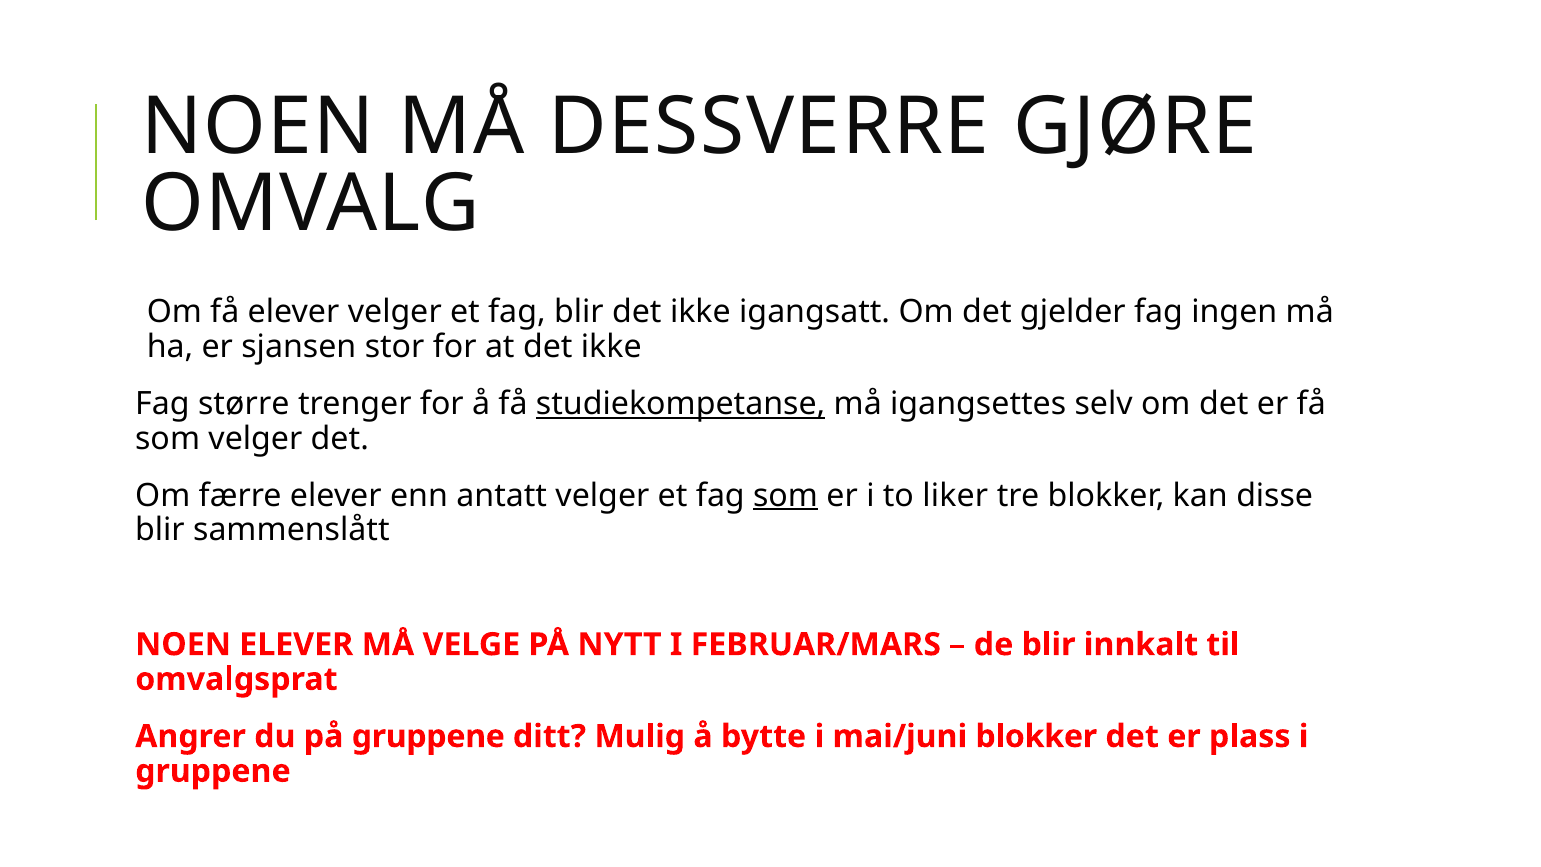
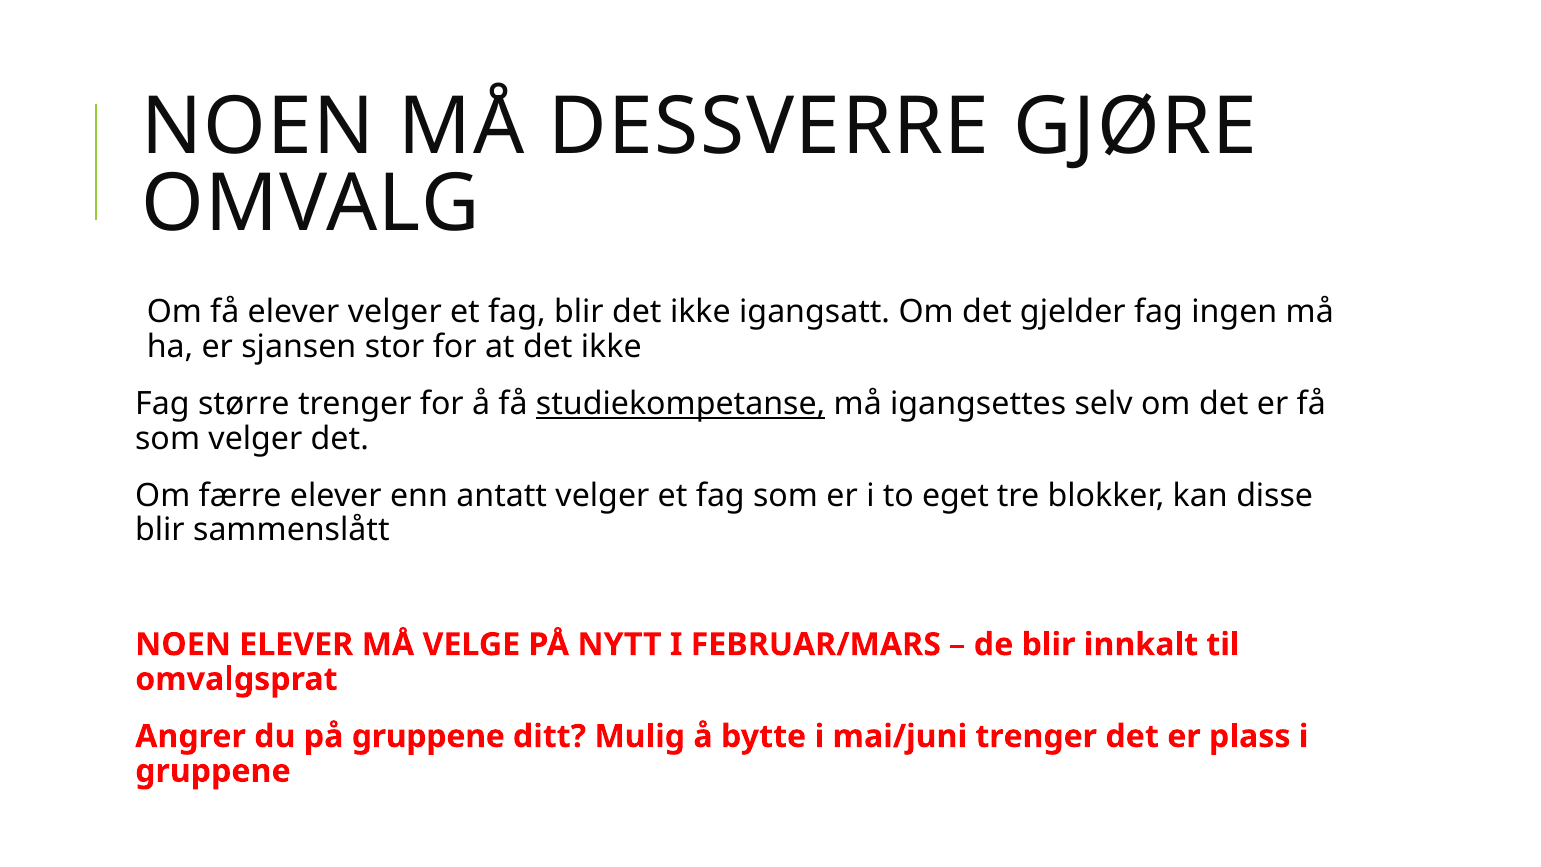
som underline: present -> none (786, 496)
liker: liker -> eget (956, 496)
mai/juni blokker: blokker -> trenger (1036, 736)
